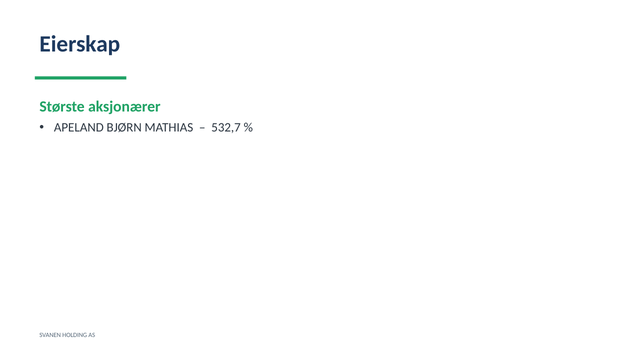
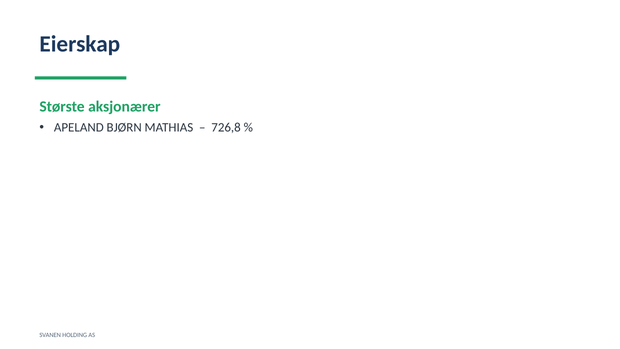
532,7: 532,7 -> 726,8 (226, 127)
